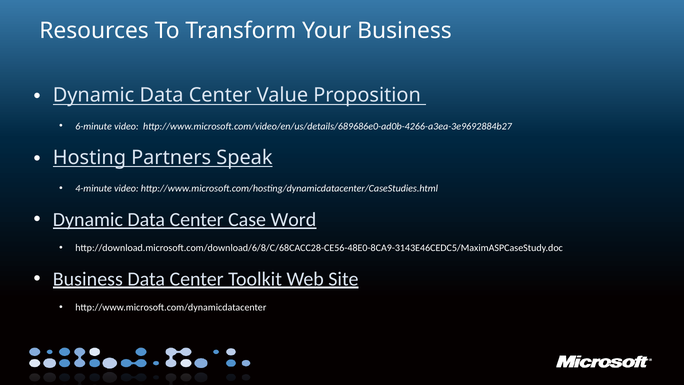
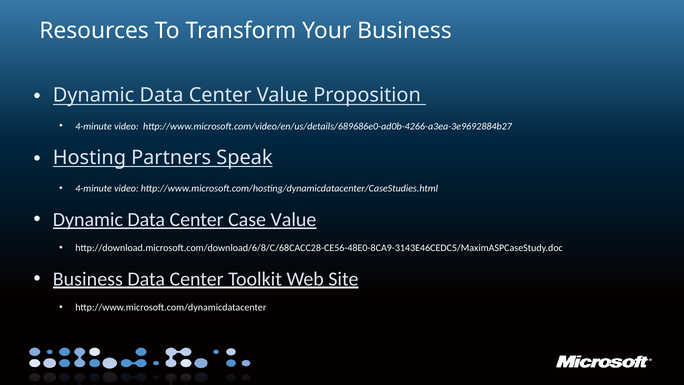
6-minute: 6-minute -> 4-minute (94, 126)
Case Word: Word -> Value (293, 220)
